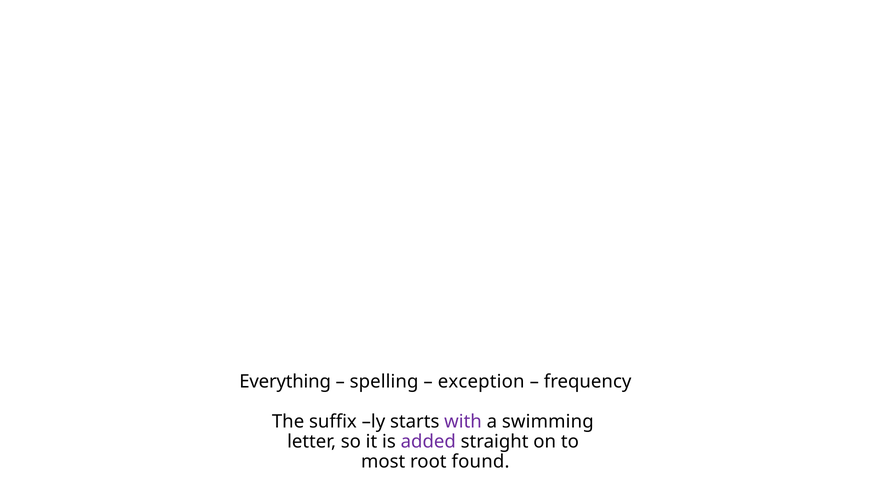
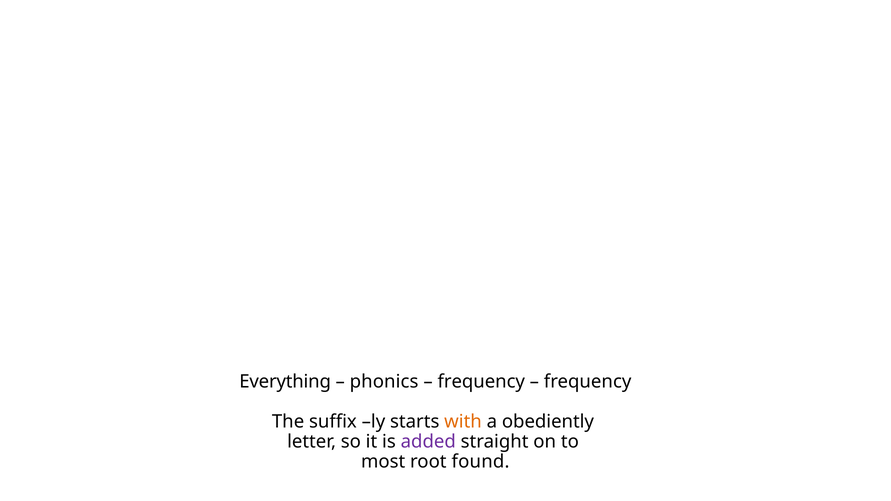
spelling: spelling -> phonics (384, 382)
exception: exception -> frequency (481, 382)
with colour: purple -> orange (463, 422)
swimming: swimming -> obediently (548, 422)
